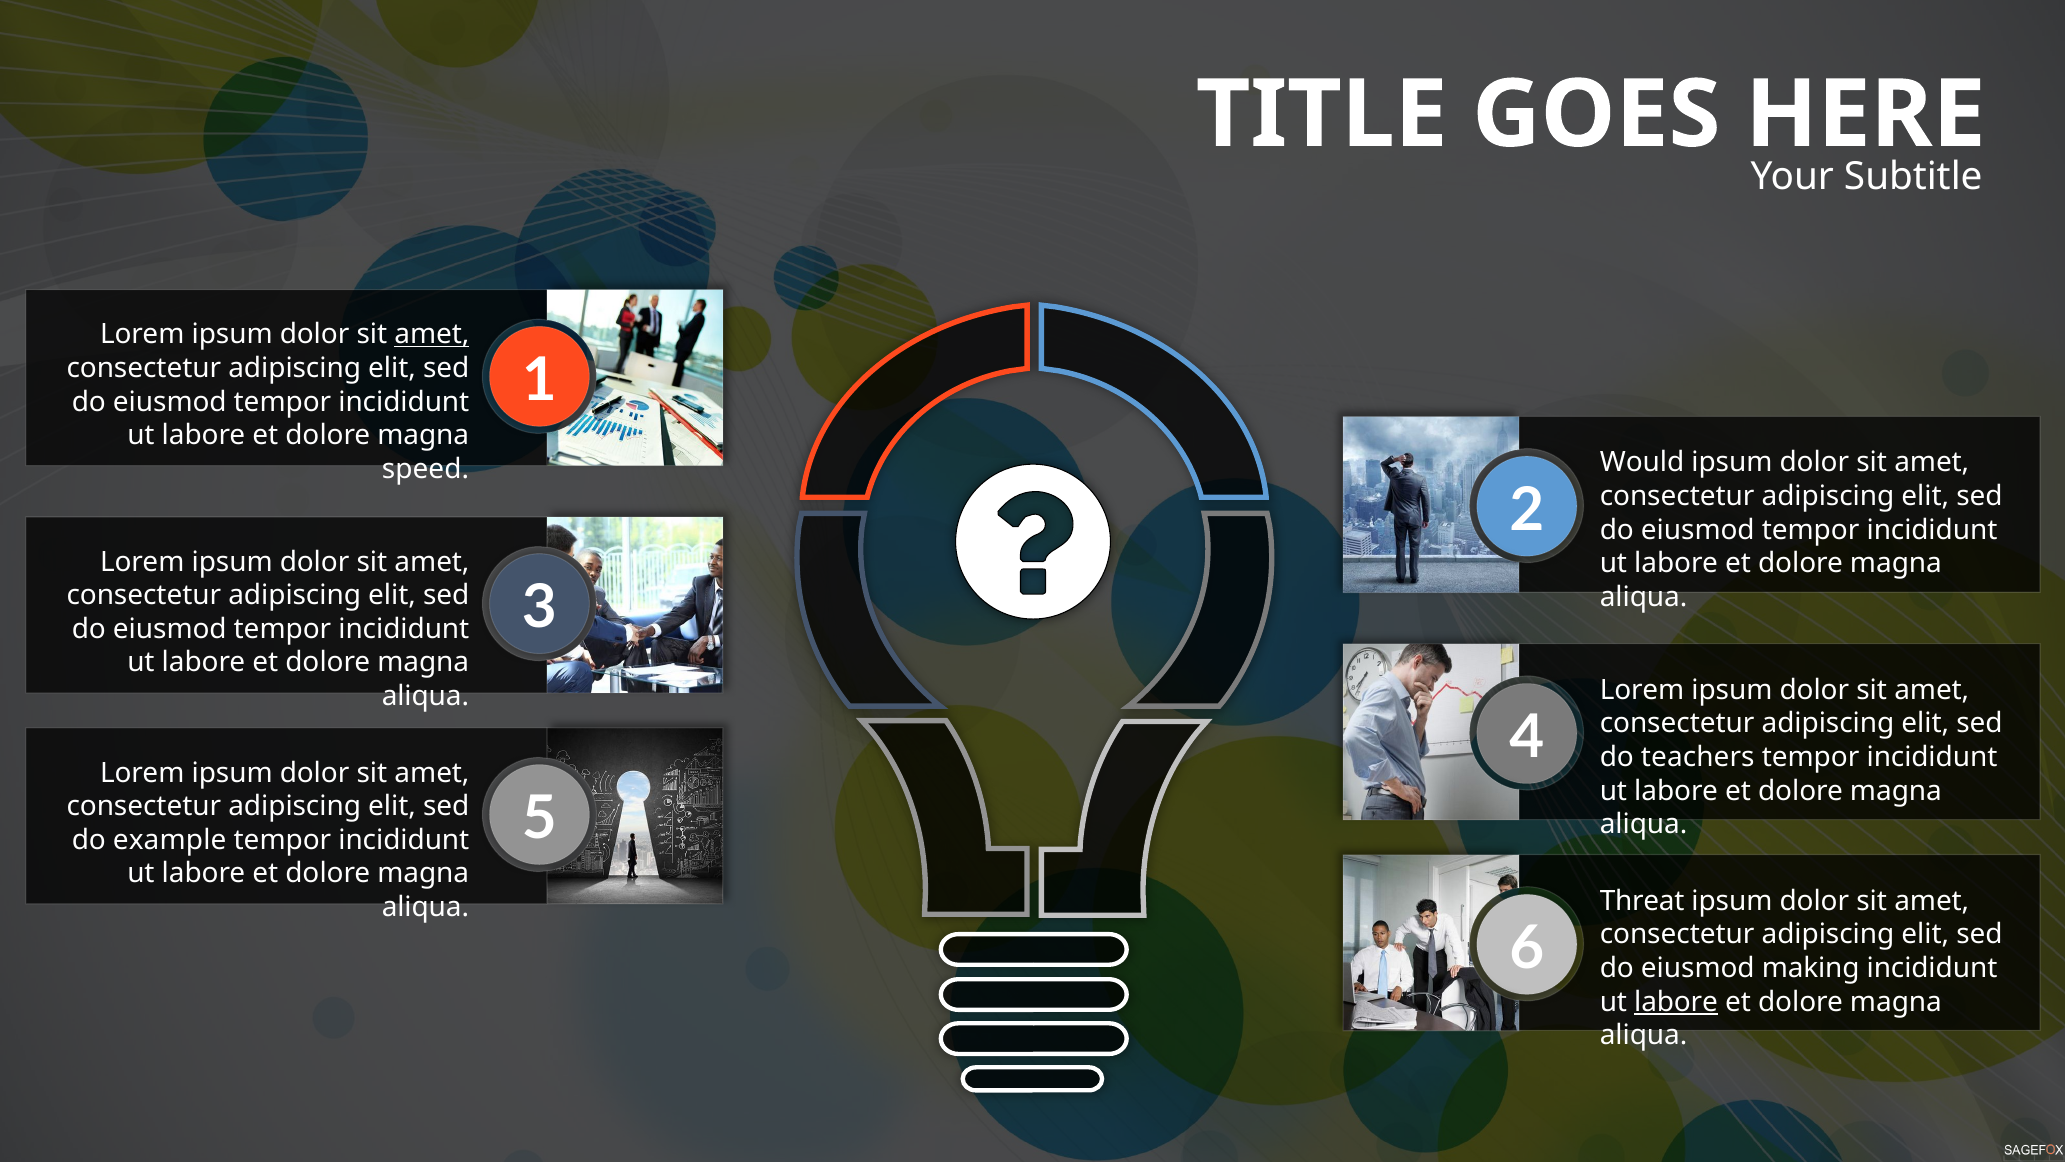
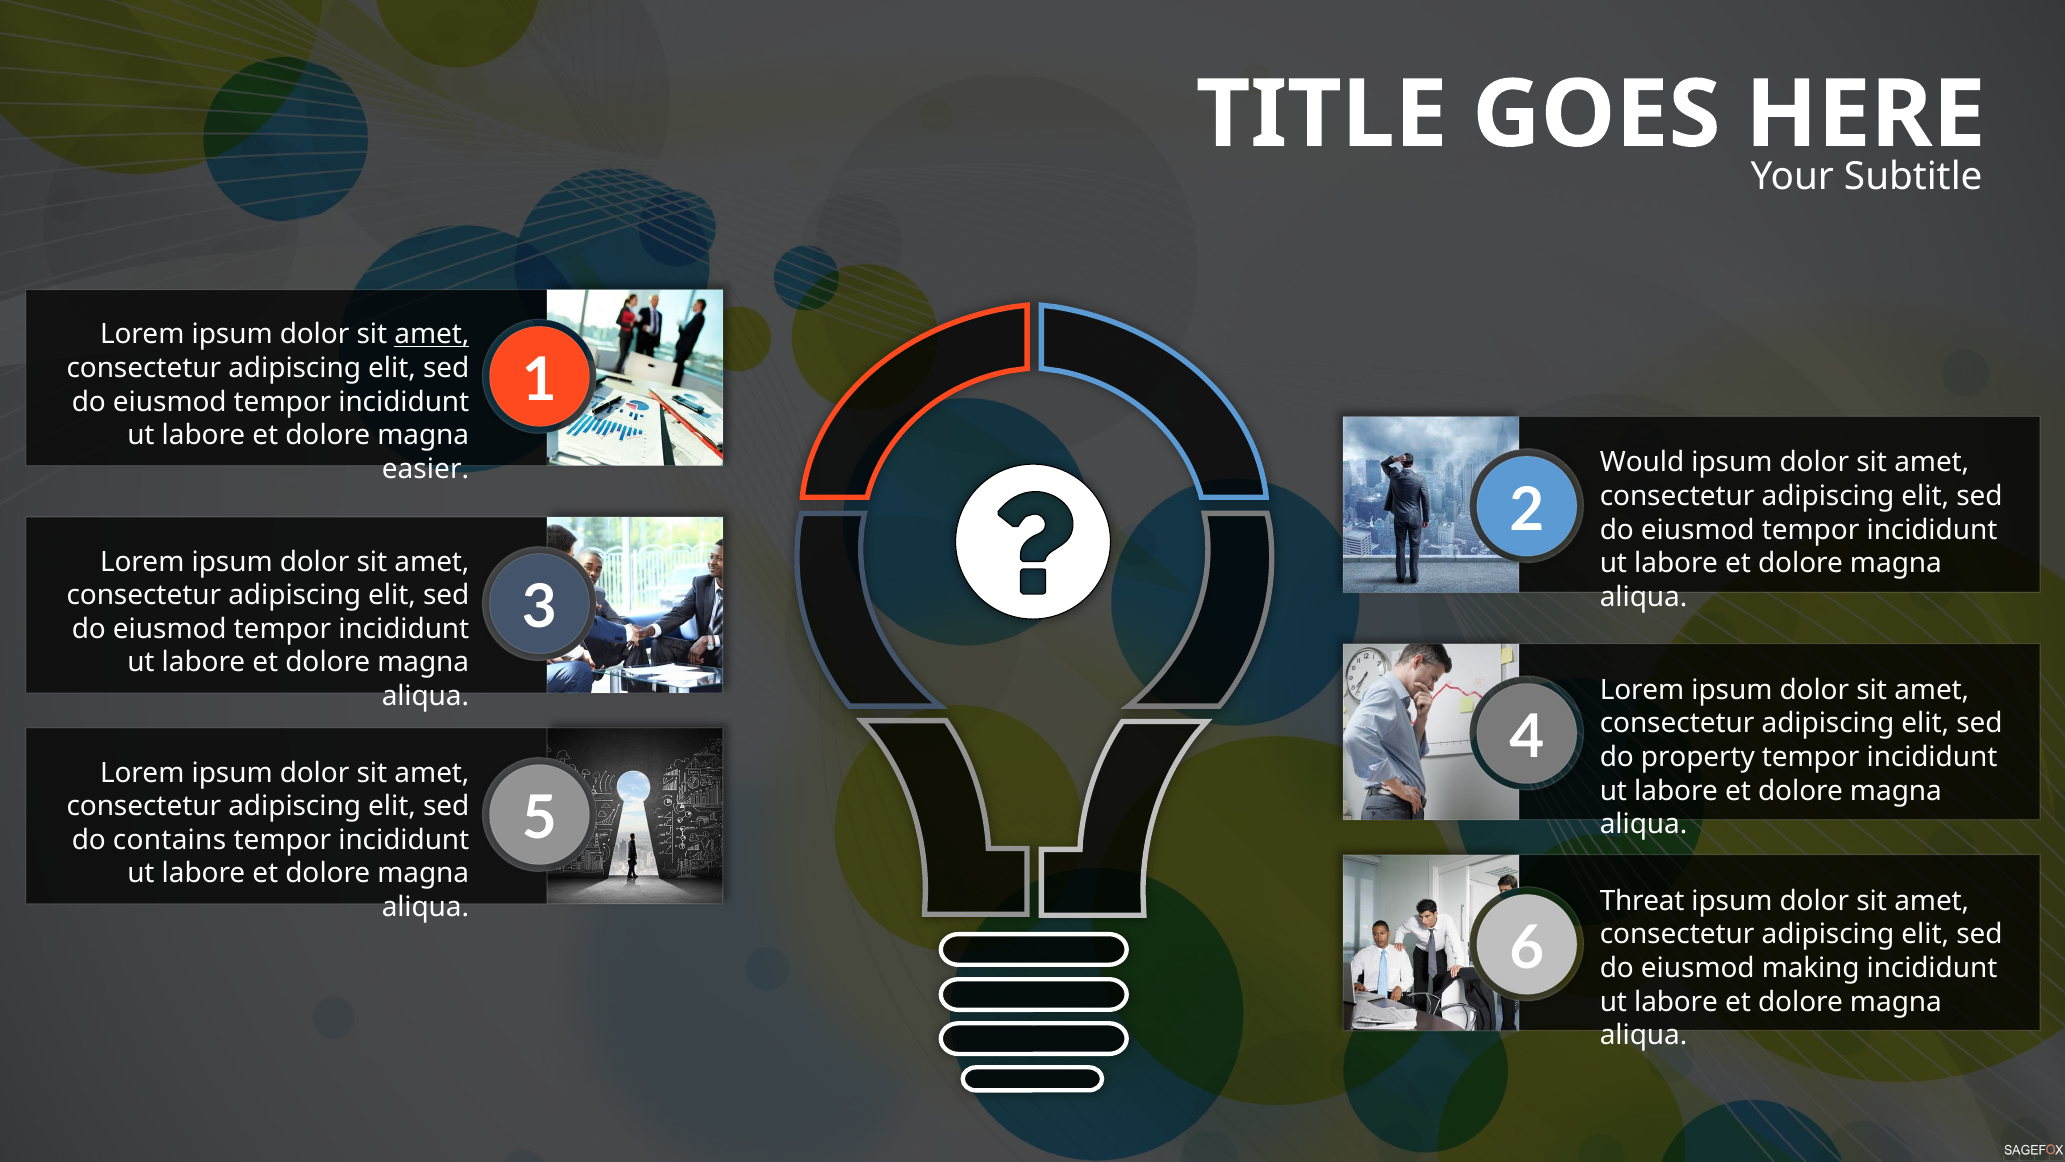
speed: speed -> easier (425, 469)
teachers: teachers -> property (1698, 757)
example: example -> contains (170, 840)
labore underline: present -> none (1676, 1001)
